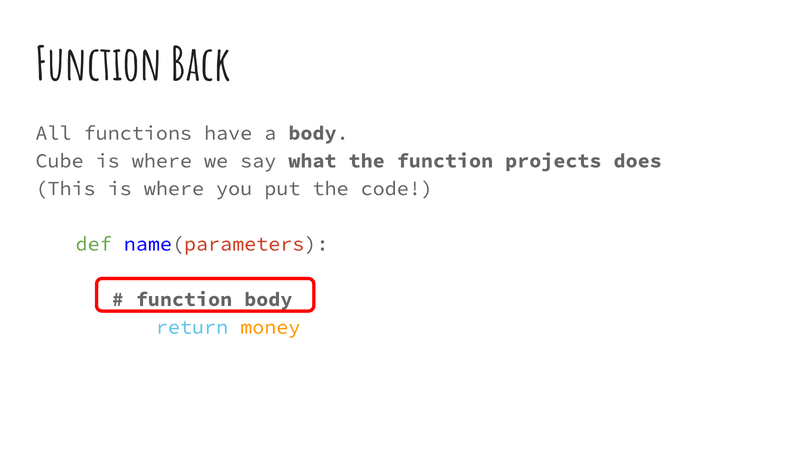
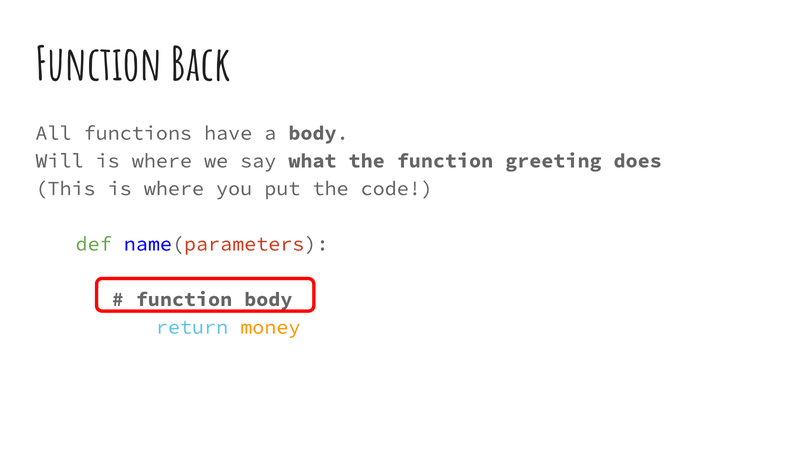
Cube: Cube -> Will (59, 161)
projects: projects -> greeting (553, 161)
